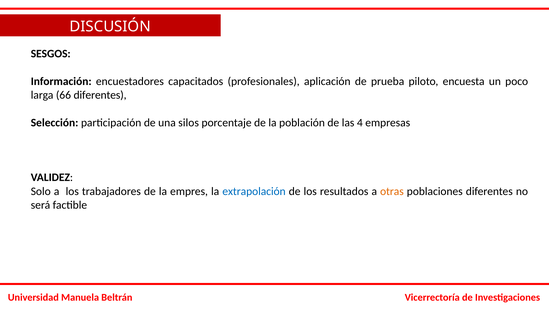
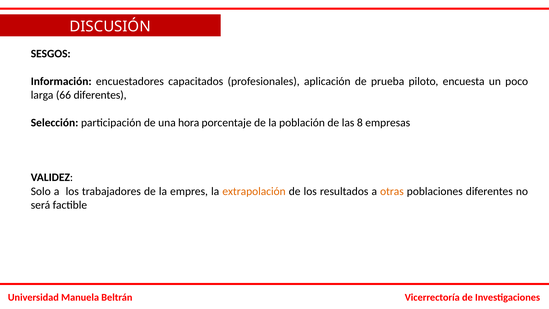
silos: silos -> hora (189, 122)
4: 4 -> 8 (360, 122)
extrapolación colour: blue -> orange (254, 191)
